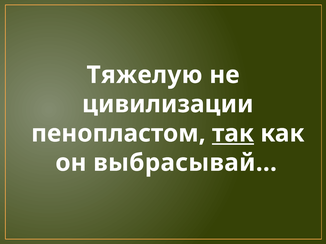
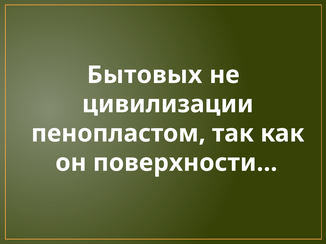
Тяжелую: Тяжелую -> Бытовых (144, 75)
так underline: present -> none (233, 134)
выбрасывай: выбрасывай -> поверхности (185, 163)
